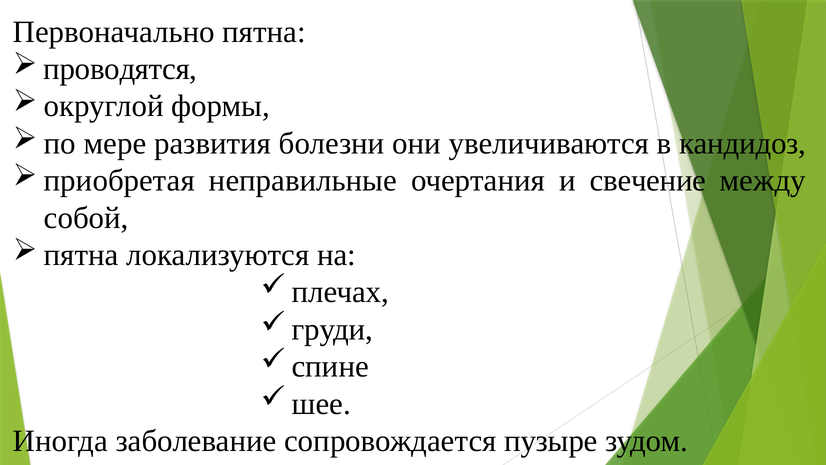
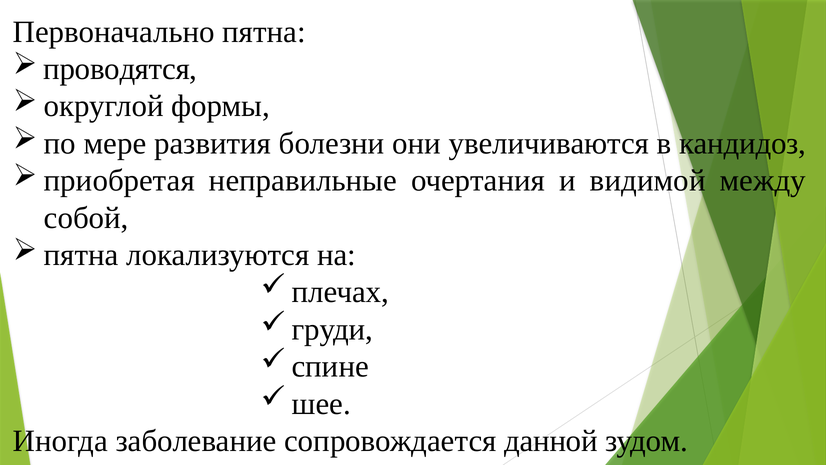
свечение: свечение -> видимой (648, 180)
пузыре: пузыре -> данной (551, 441)
